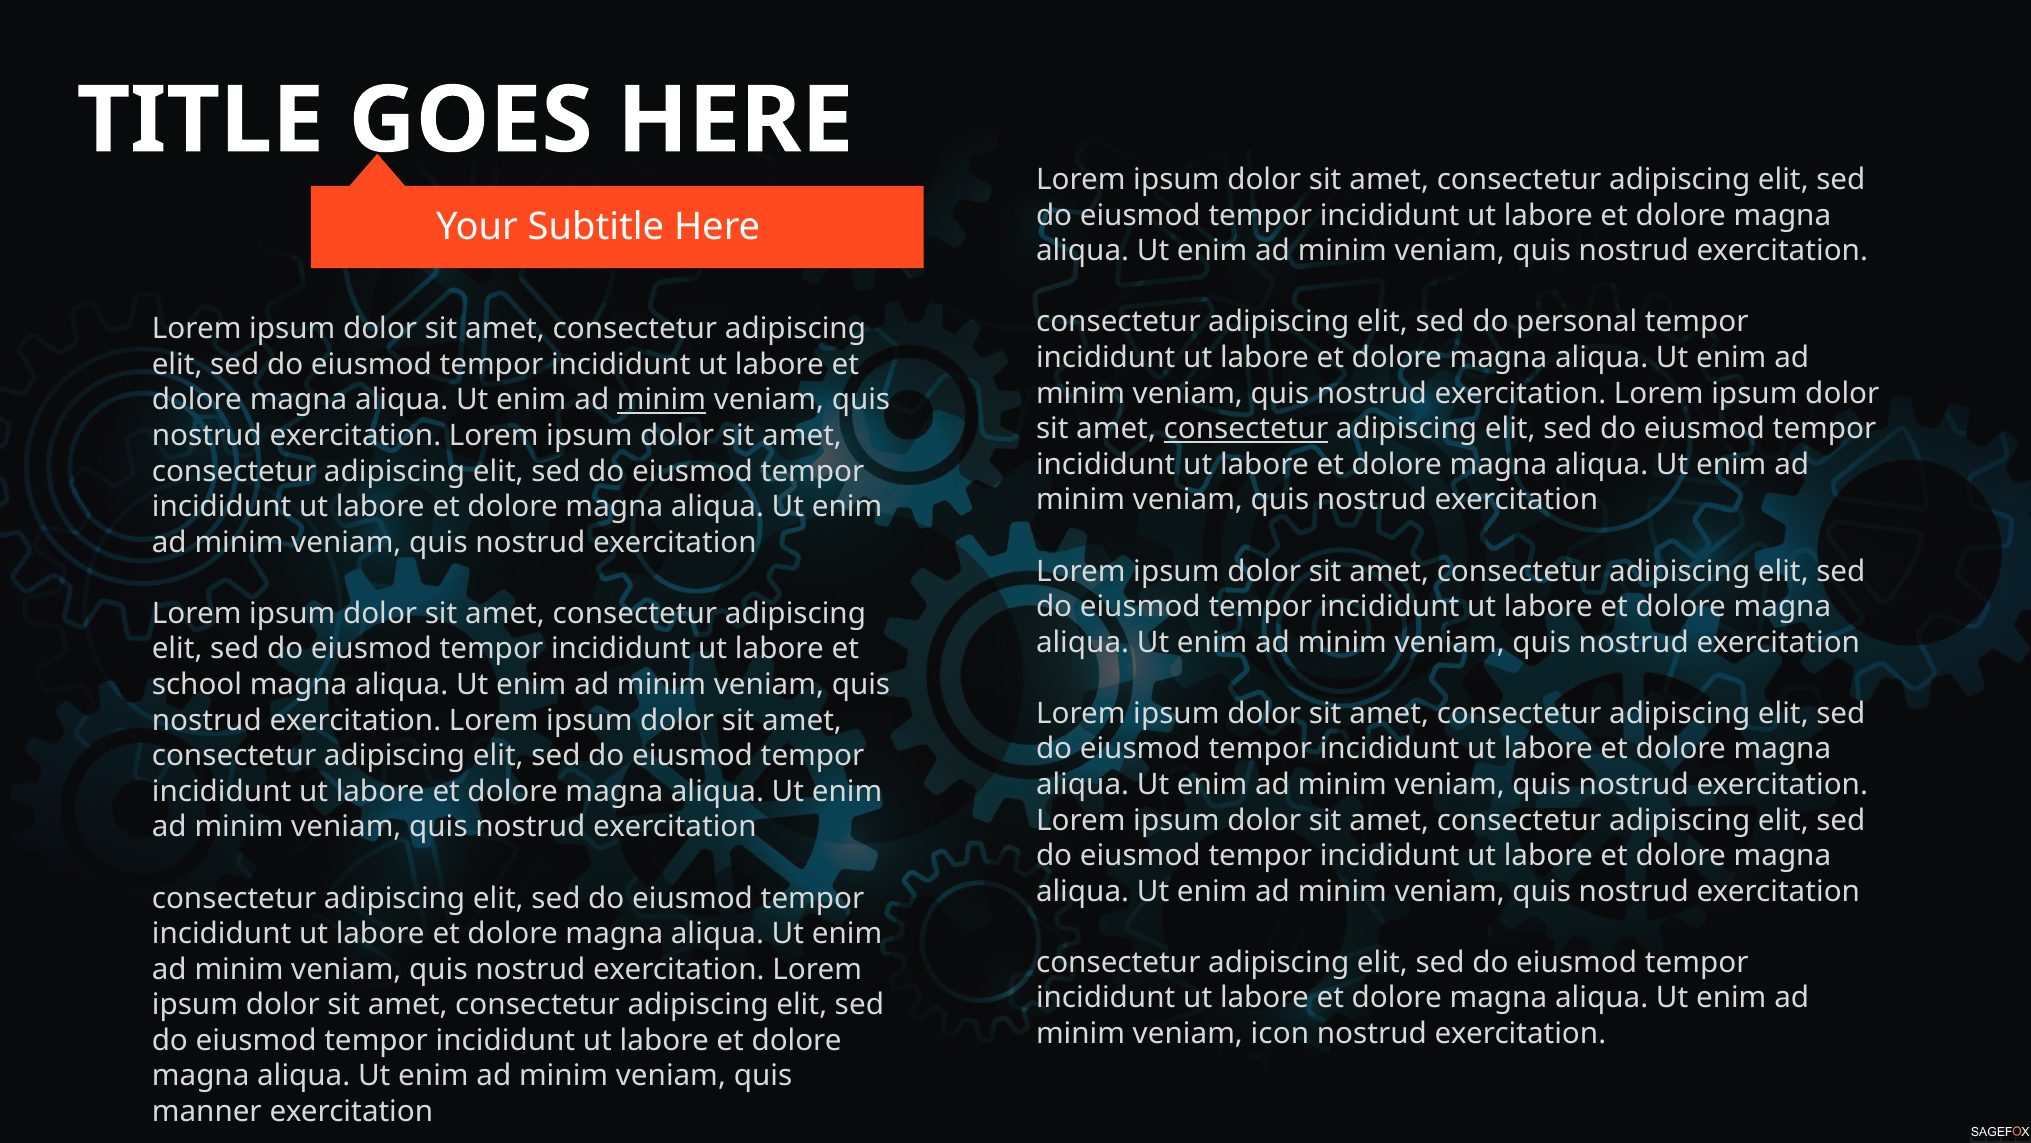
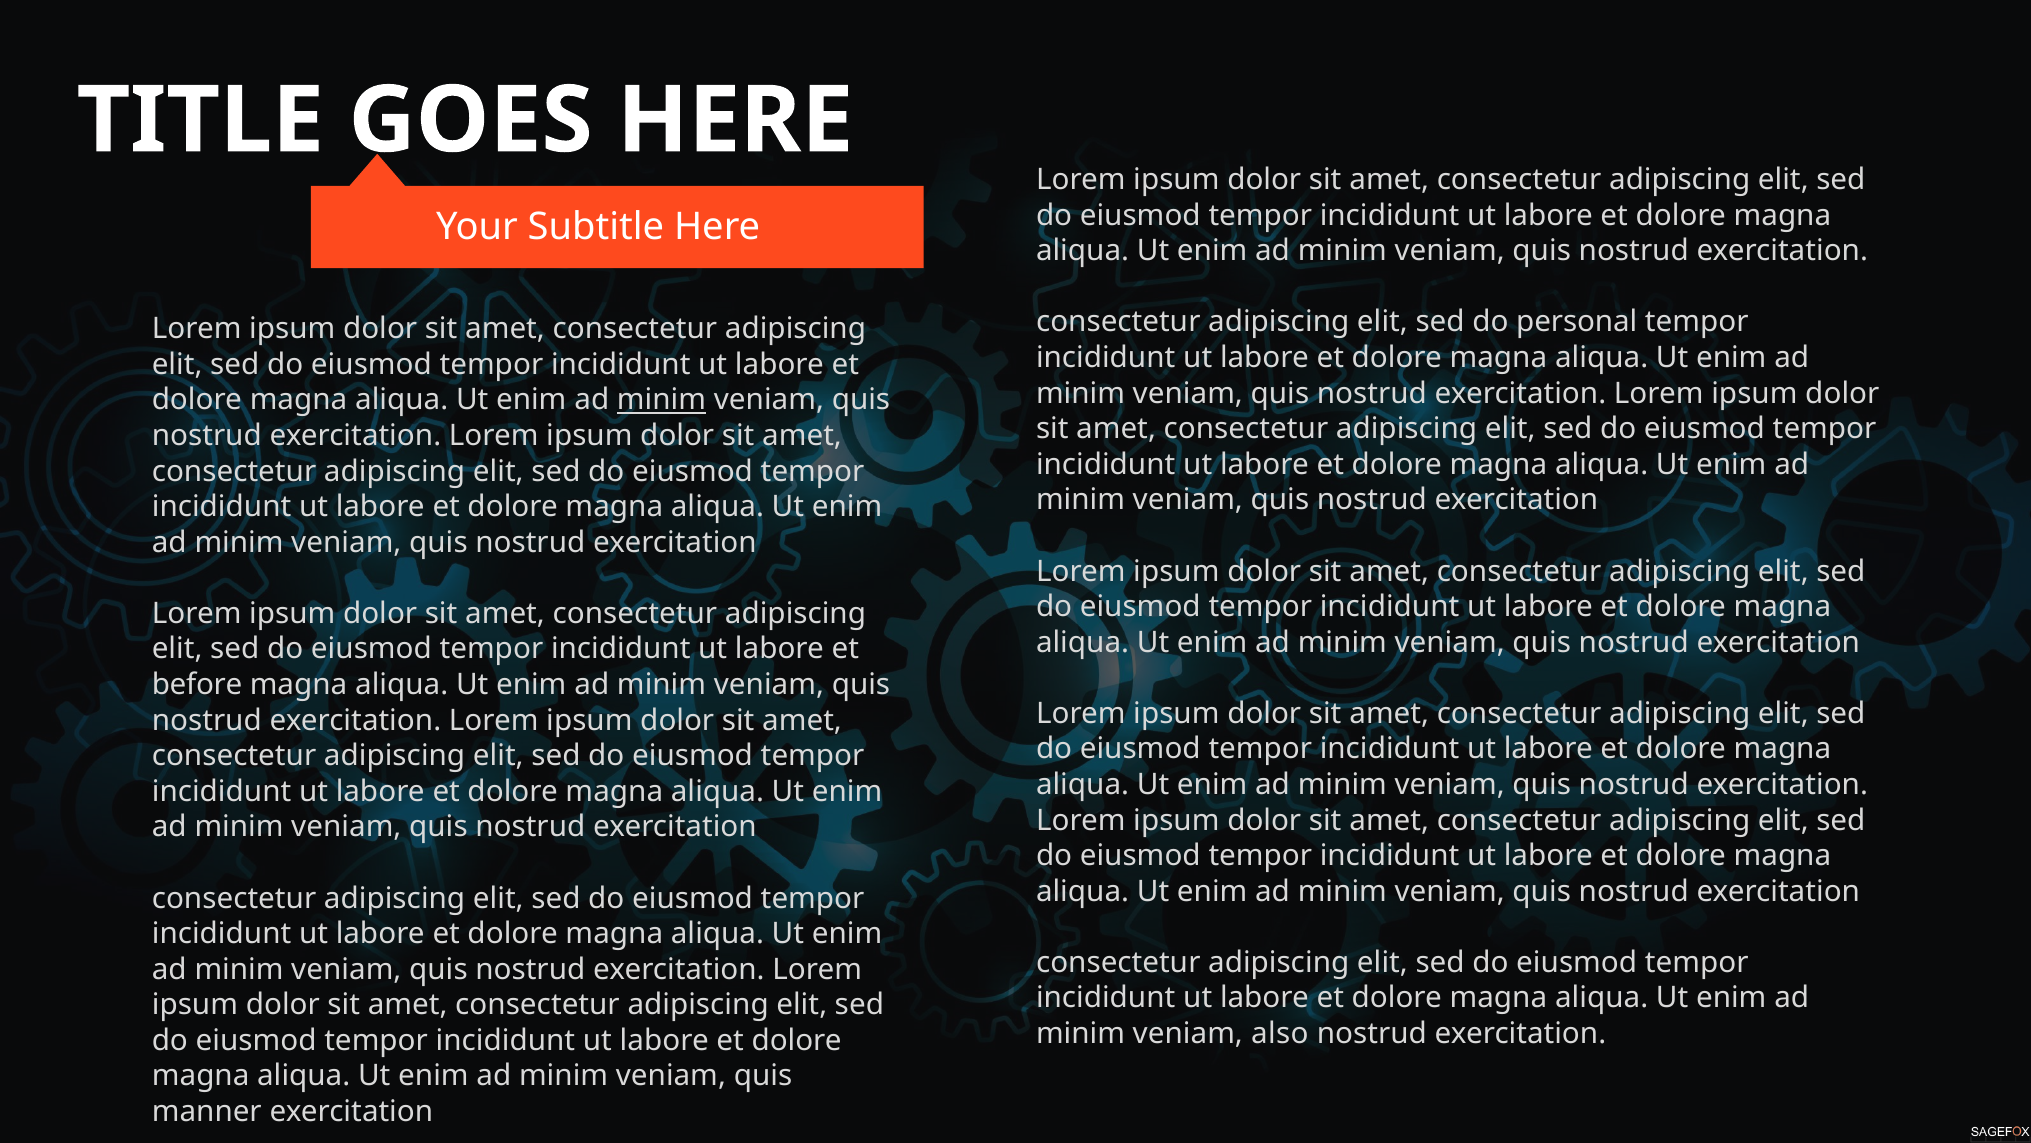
consectetur underline: present -> none (1246, 429)
school: school -> before (197, 684)
icon: icon -> also (1280, 1033)
